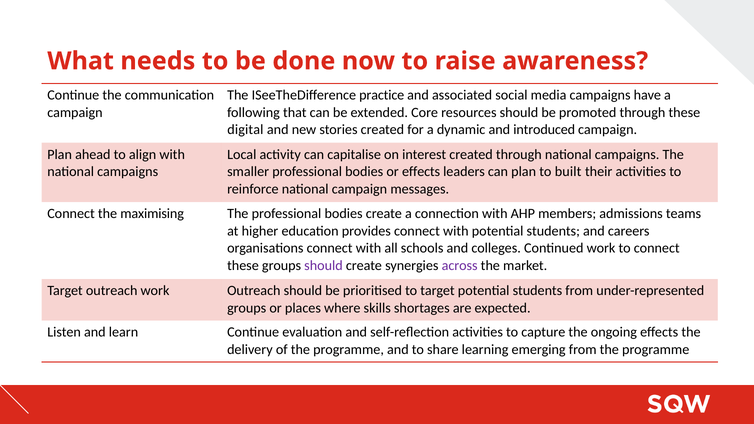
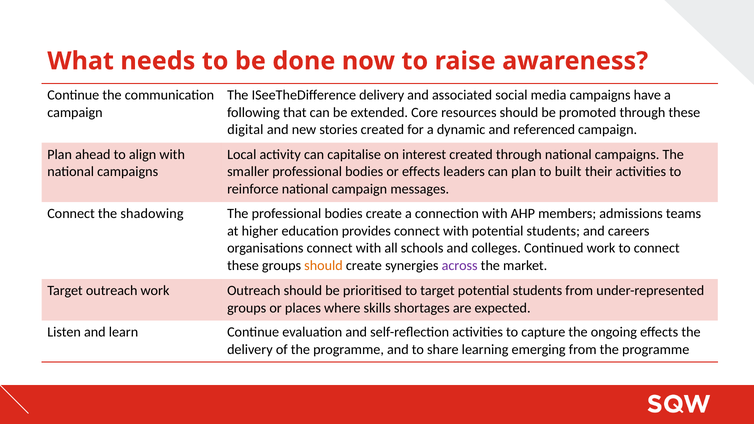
ISeeTheDifference practice: practice -> delivery (382, 95)
introduced: introduced -> referenced (544, 130)
maximising: maximising -> shadowing (152, 214)
should colour: purple -> orange (323, 265)
